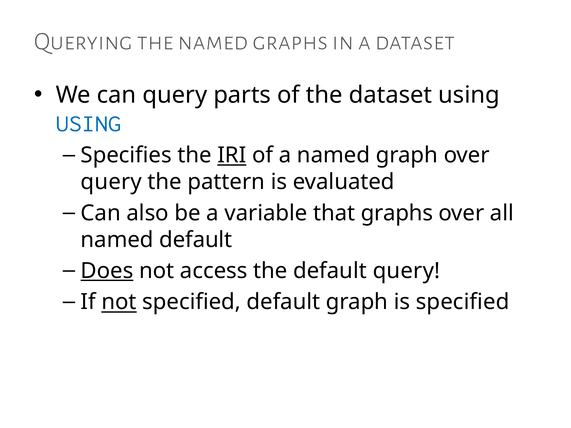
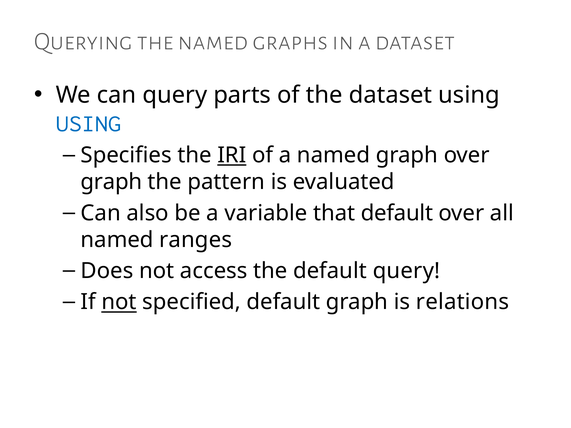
query: query -> graph (111, 182)
that graphs: graphs -> default (397, 213)
named default: default -> ranges (196, 240)
Does underline: present -> none (107, 271)
is specified: specified -> relations (463, 302)
